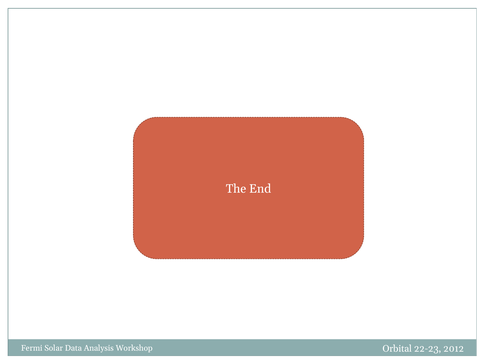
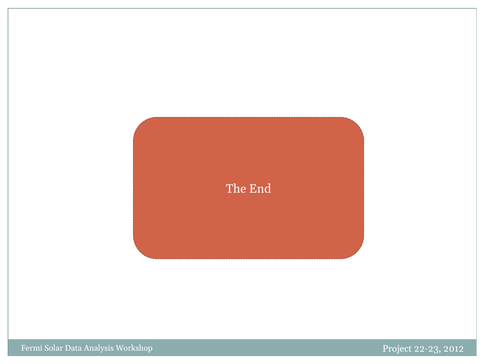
Orbital: Orbital -> Project (397, 348)
